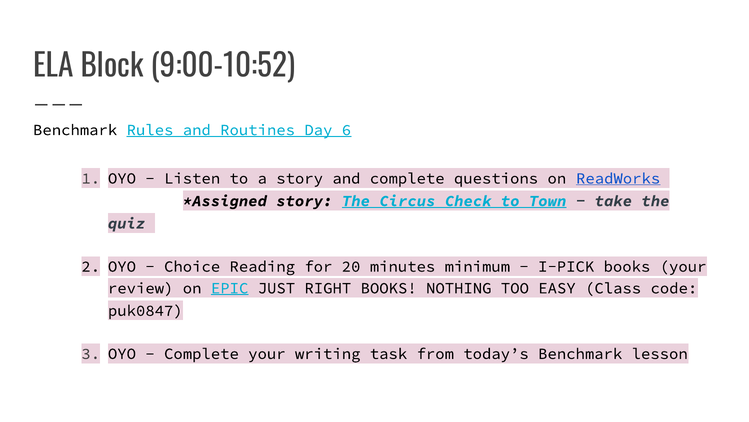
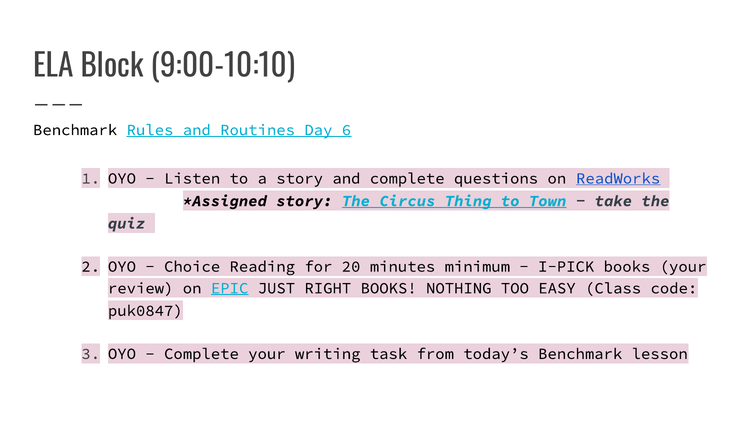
9:00-10:52: 9:00-10:52 -> 9:00-10:10 (223, 67)
Check: Check -> Thing (468, 201)
